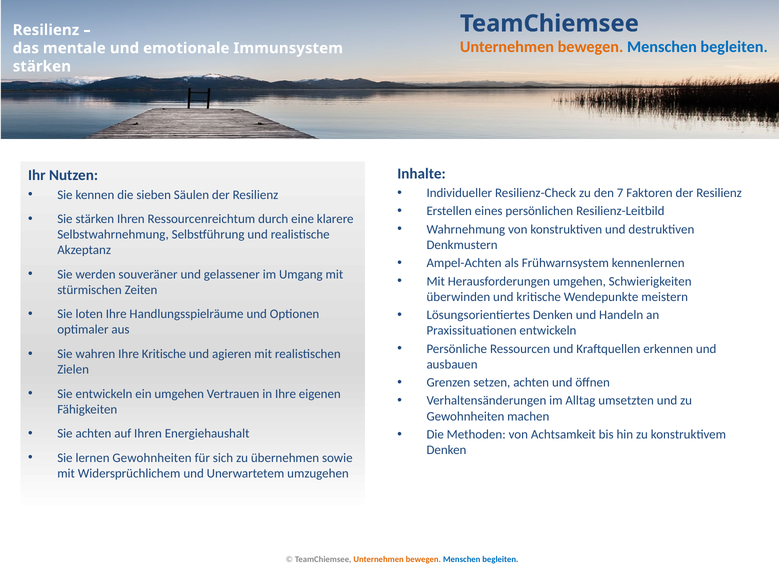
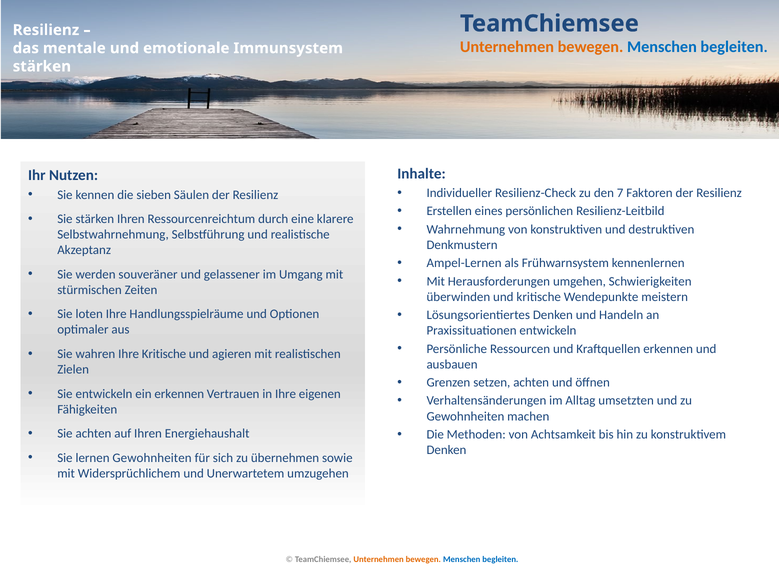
Ampel-Achten: Ampel-Achten -> Ampel-Lernen (464, 263)
ein umgehen: umgehen -> erkennen (179, 394)
